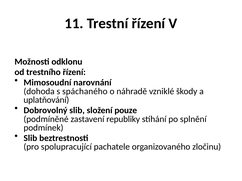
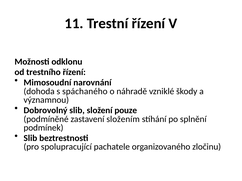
uplatňování: uplatňování -> významnou (46, 100)
republiky: republiky -> složením (123, 119)
